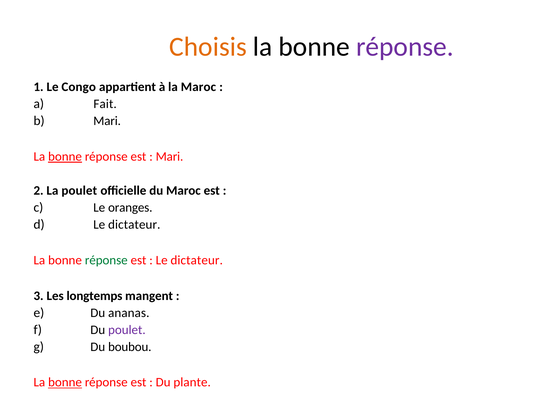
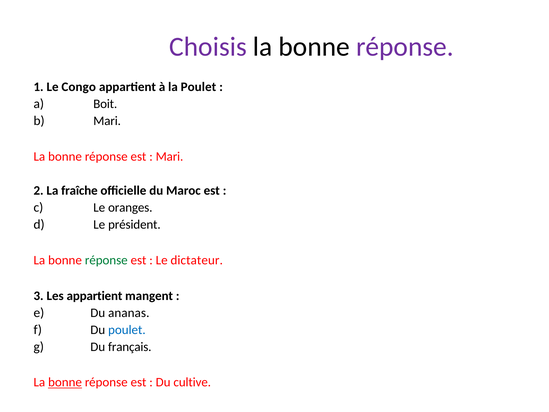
Choisis colour: orange -> purple (208, 47)
la Maroc: Maroc -> Poulet (198, 87)
Fait: Fait -> Boit (105, 104)
bonne underline: present -> none (65, 157)
La poulet: poulet -> fraîche (79, 191)
dictateur: dictateur -> président (134, 224)
Les longtemps: longtemps -> appartient (94, 296)
poulet colour: purple -> blue (127, 330)
boubou: boubou -> français (130, 347)
plante: plante -> cultive (192, 382)
